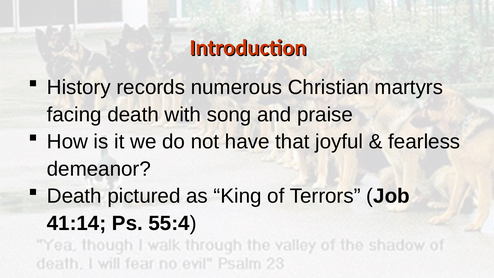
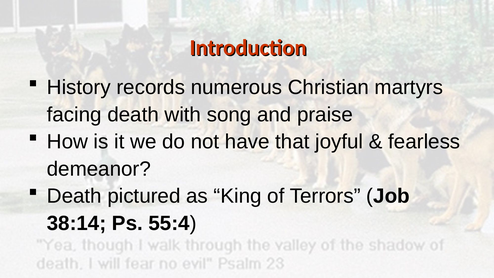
41:14: 41:14 -> 38:14 (77, 223)
